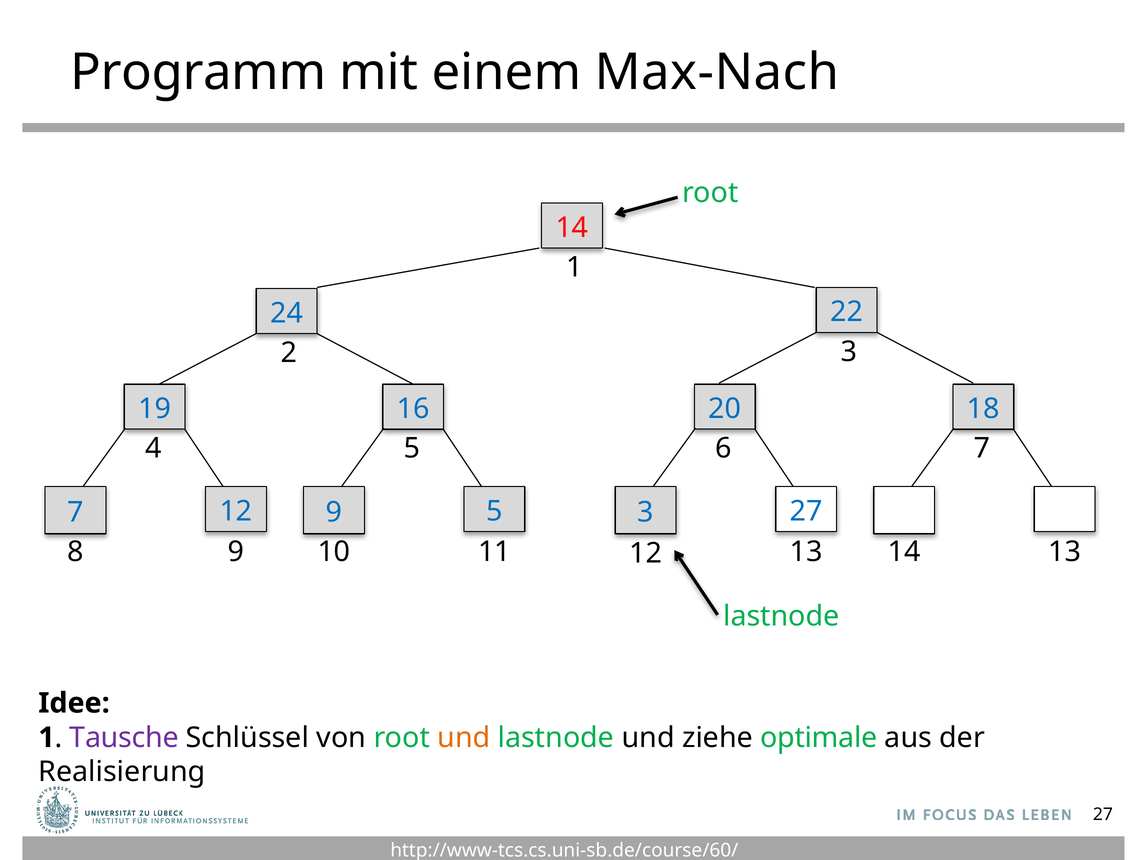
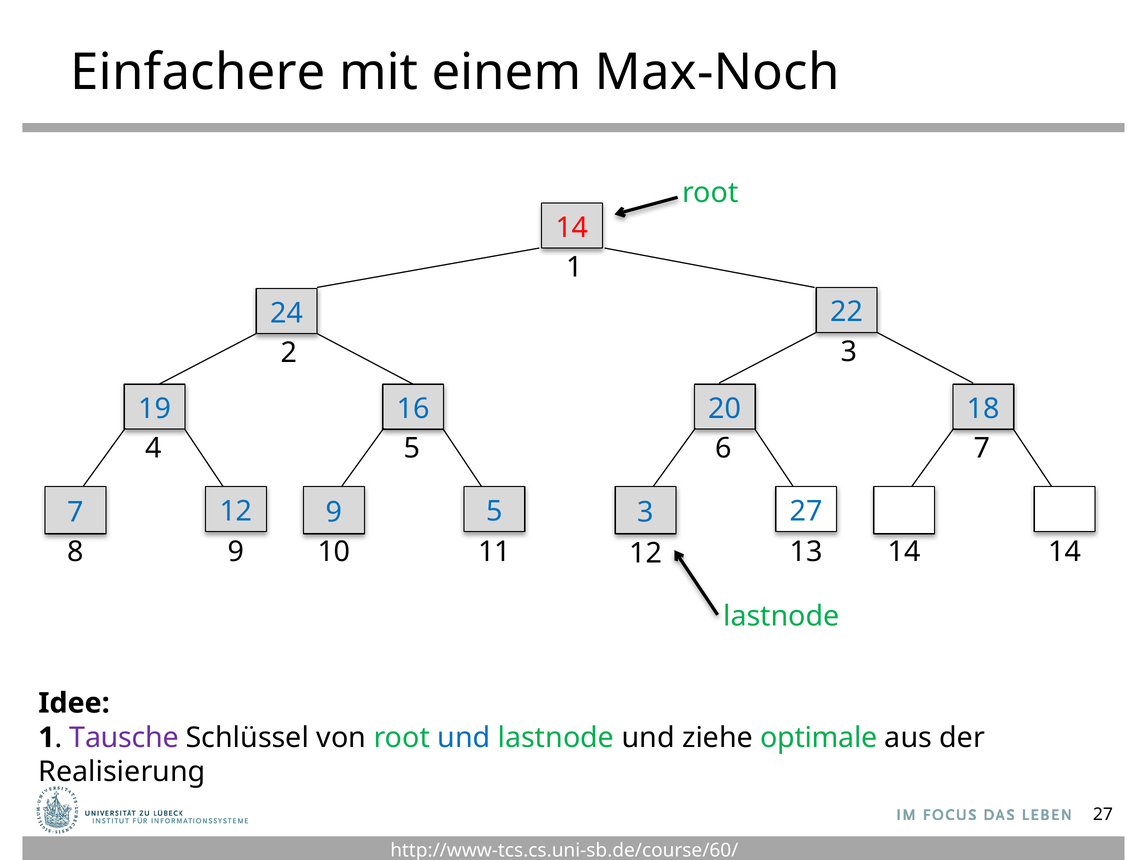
Programm: Programm -> Einfachere (198, 73)
Max-Nach: Max-Nach -> Max-Noch (717, 73)
14 13: 13 -> 14 (1065, 552)
und colour: orange -> blue (464, 738)
